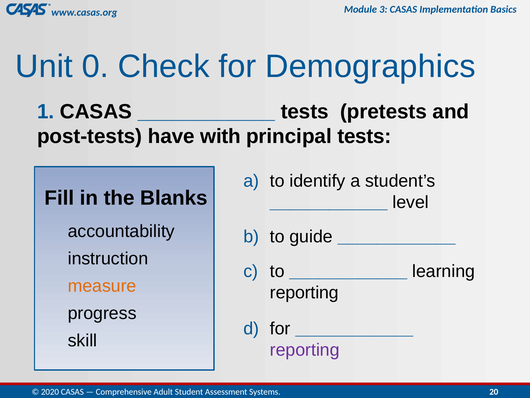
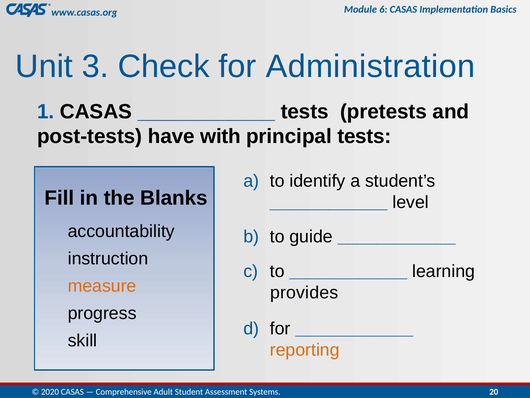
3: 3 -> 6 (383, 10)
0: 0 -> 3 (95, 66)
Demographics: Demographics -> Administration (370, 66)
reporting: reporting -> provides (304, 292)
reporting colour: purple -> orange (305, 349)
